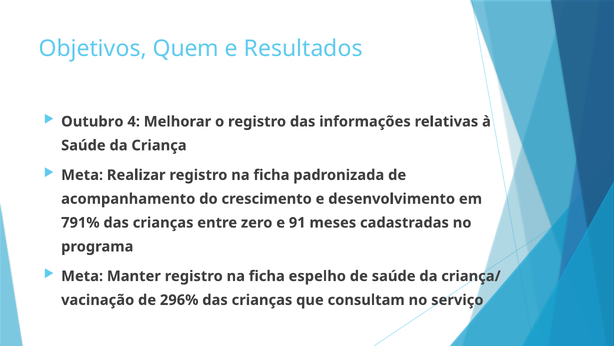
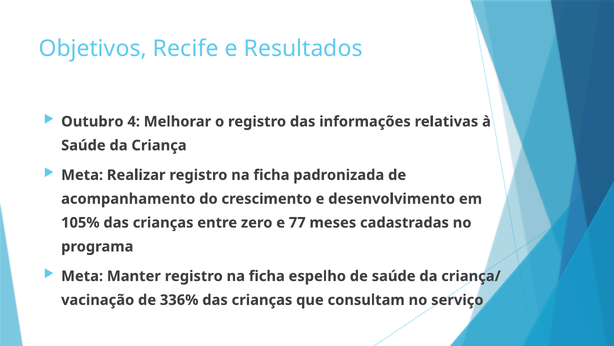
Quem: Quem -> Recife (186, 48)
791%: 791% -> 105% (80, 222)
91: 91 -> 77 (297, 222)
296%: 296% -> 336% (179, 300)
